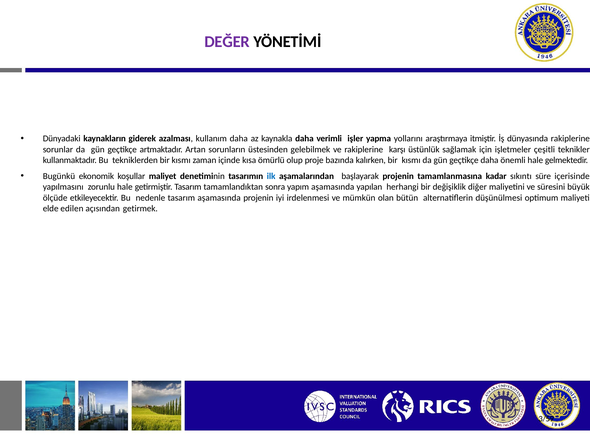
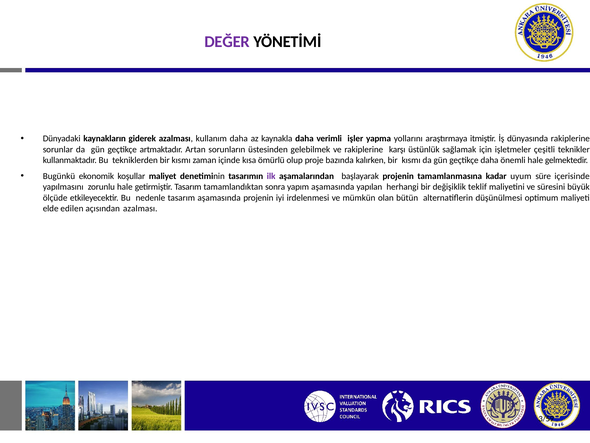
ilk colour: blue -> purple (271, 176)
sıkıntı: sıkıntı -> uyum (521, 176)
diğer: diğer -> teklif (477, 187)
açısından getirmek: getirmek -> azalması (140, 208)
